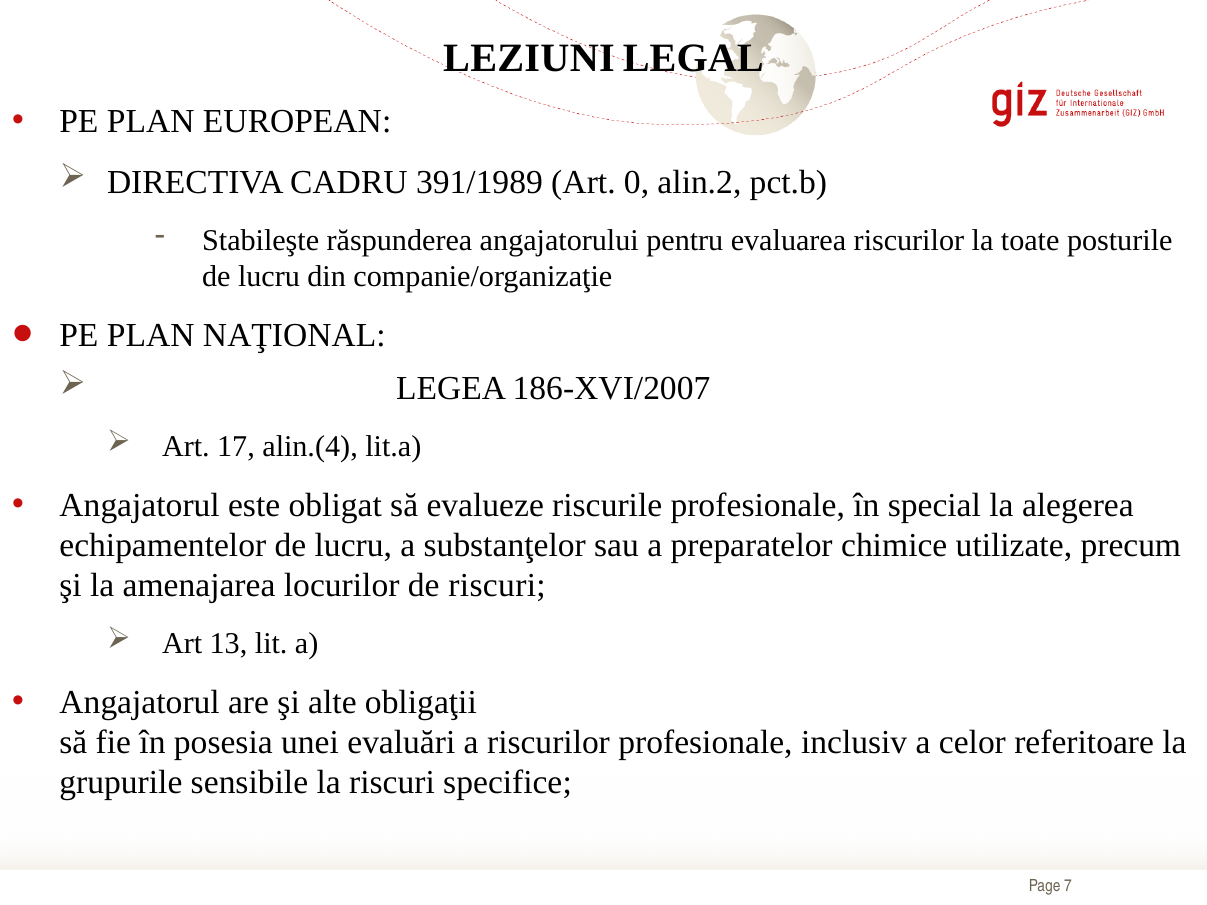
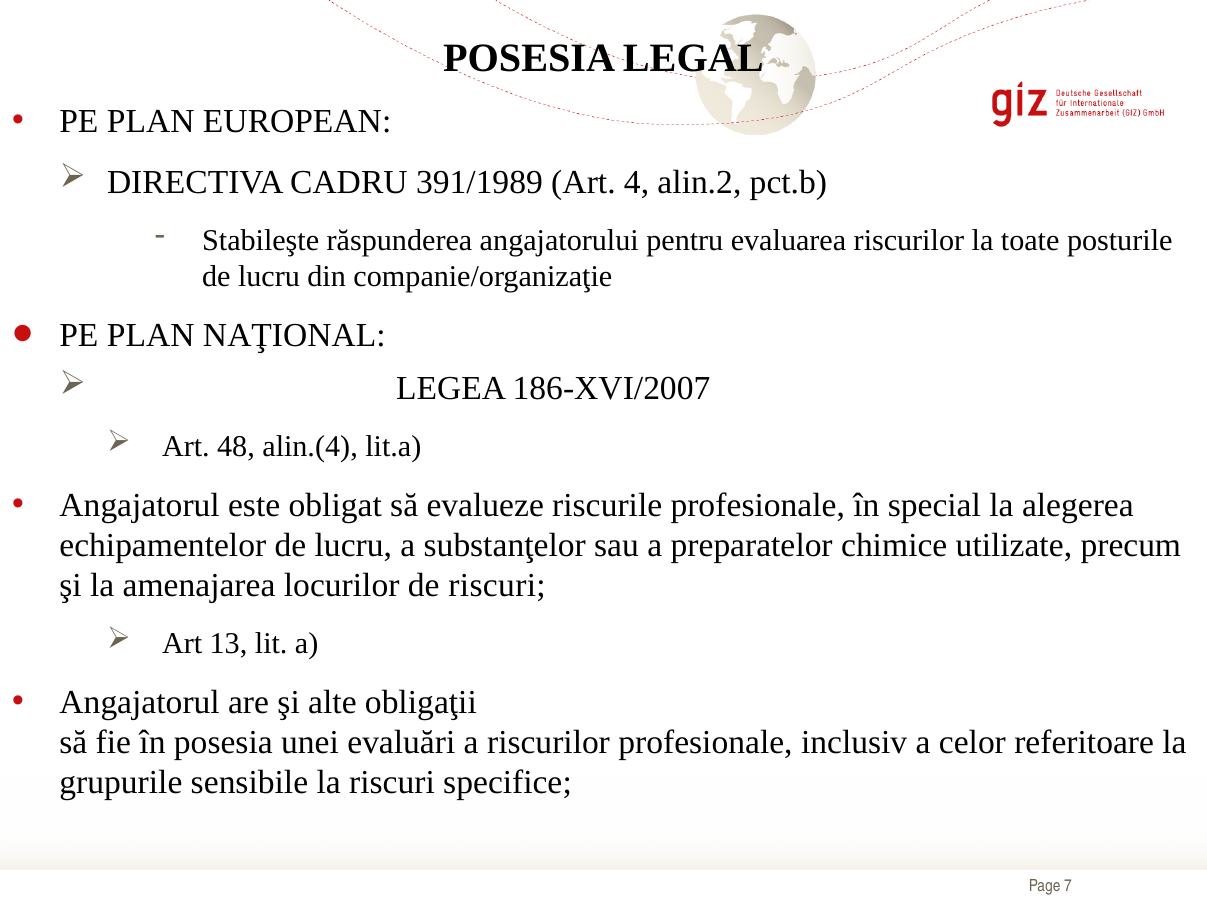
LEZIUNI: LEZIUNI -> POSESIA (529, 58)
0: 0 -> 4 (637, 182)
17: 17 -> 48 (236, 447)
